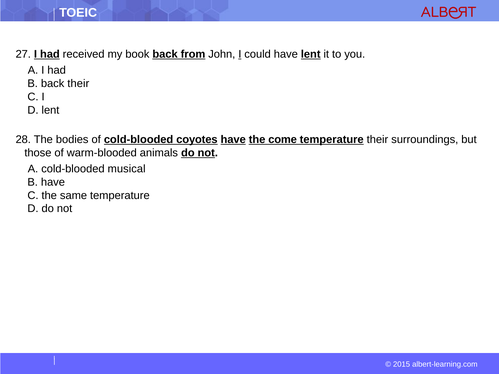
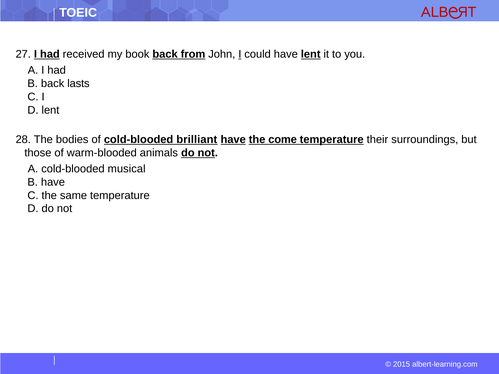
back their: their -> lasts (78, 84)
coyotes: coyotes -> brilliant (197, 140)
